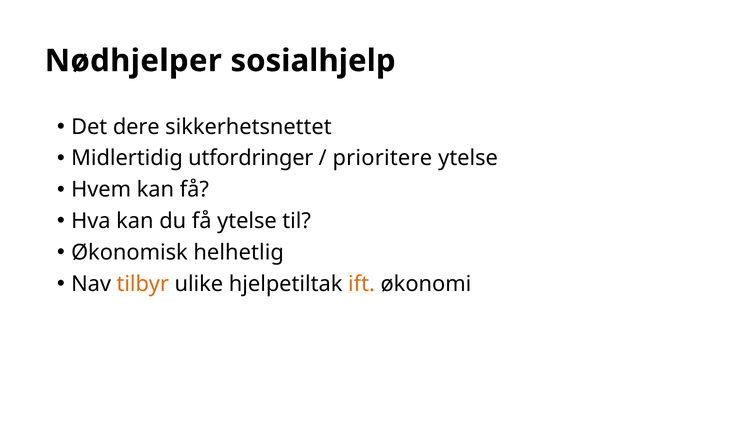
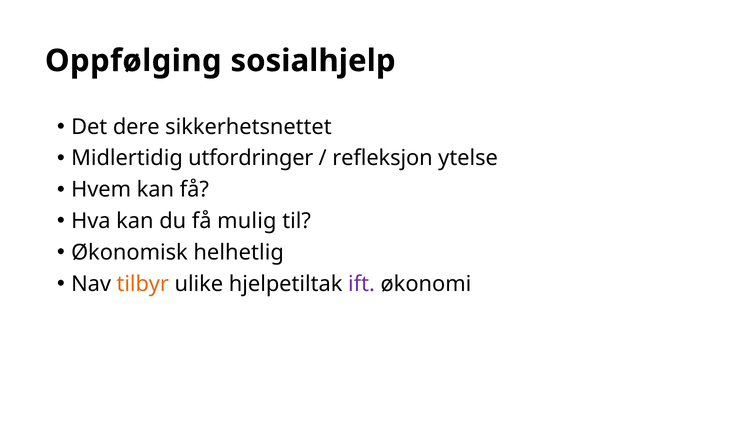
Nødhjelper: Nødhjelper -> Oppfølging (133, 61)
prioritere: prioritere -> refleksjon (382, 158)
få ytelse: ytelse -> mulig (247, 221)
ift colour: orange -> purple (361, 283)
